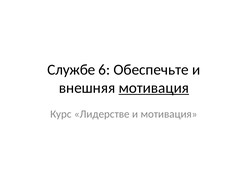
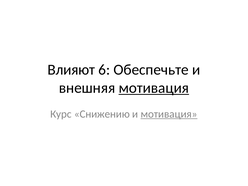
Службе: Службе -> Влияют (71, 70)
Лидерстве: Лидерстве -> Снижению (102, 114)
мотивация underline: none -> present (169, 114)
